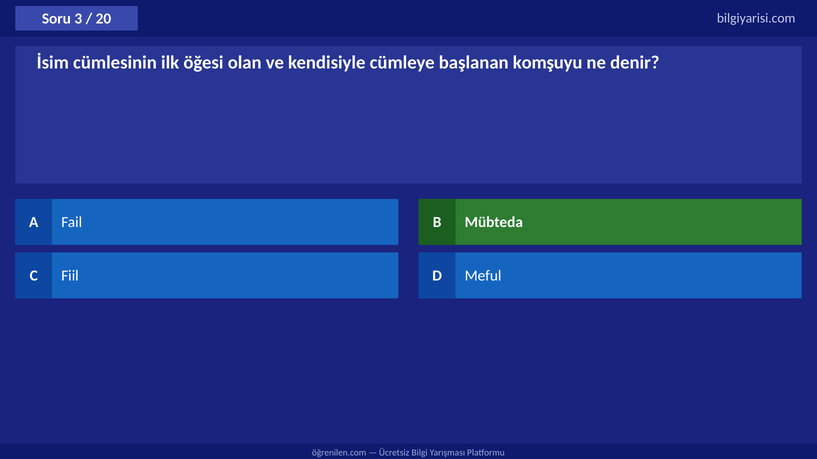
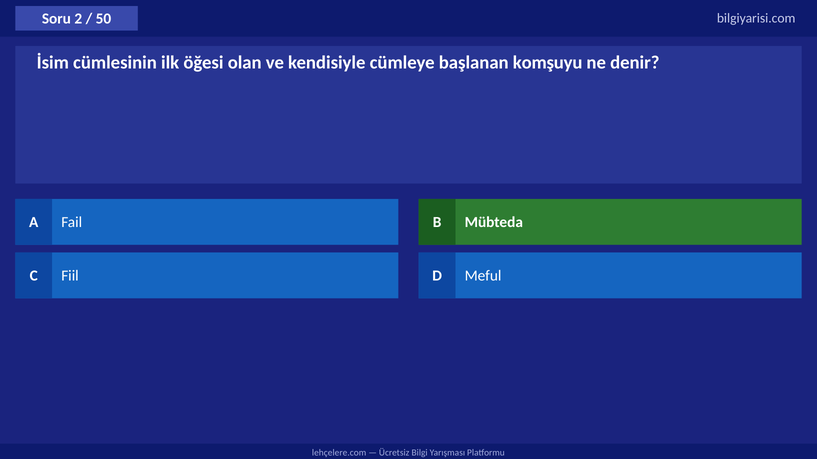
3: 3 -> 2 (78, 19)
20: 20 -> 50 (103, 19)
öğrenilen.com: öğrenilen.com -> lehçelere.com (339, 453)
